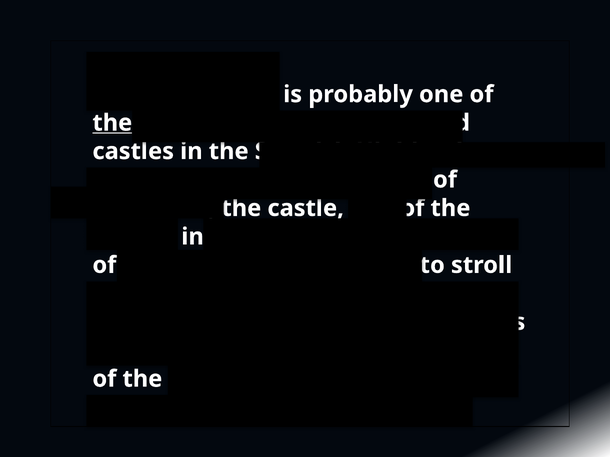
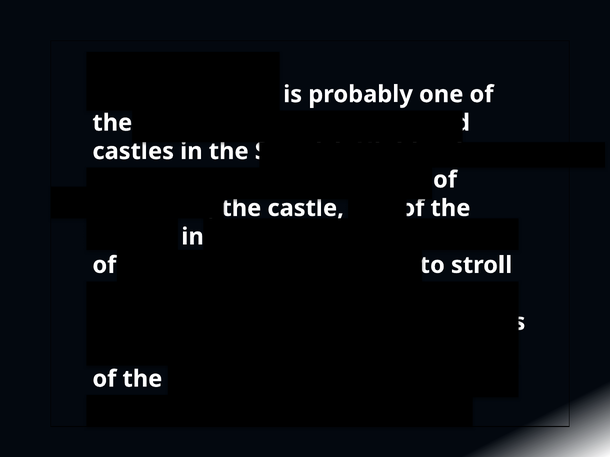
the underline: present -> none (112, 123)
